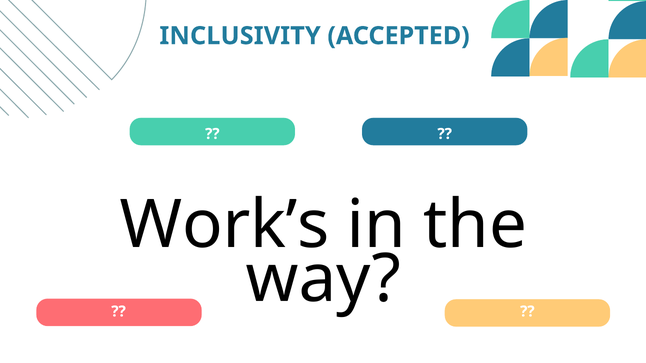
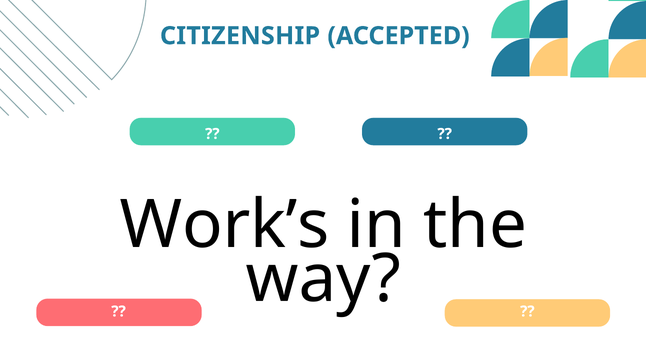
INCLUSIVITY: INCLUSIVITY -> CITIZENSHIP (240, 36)
